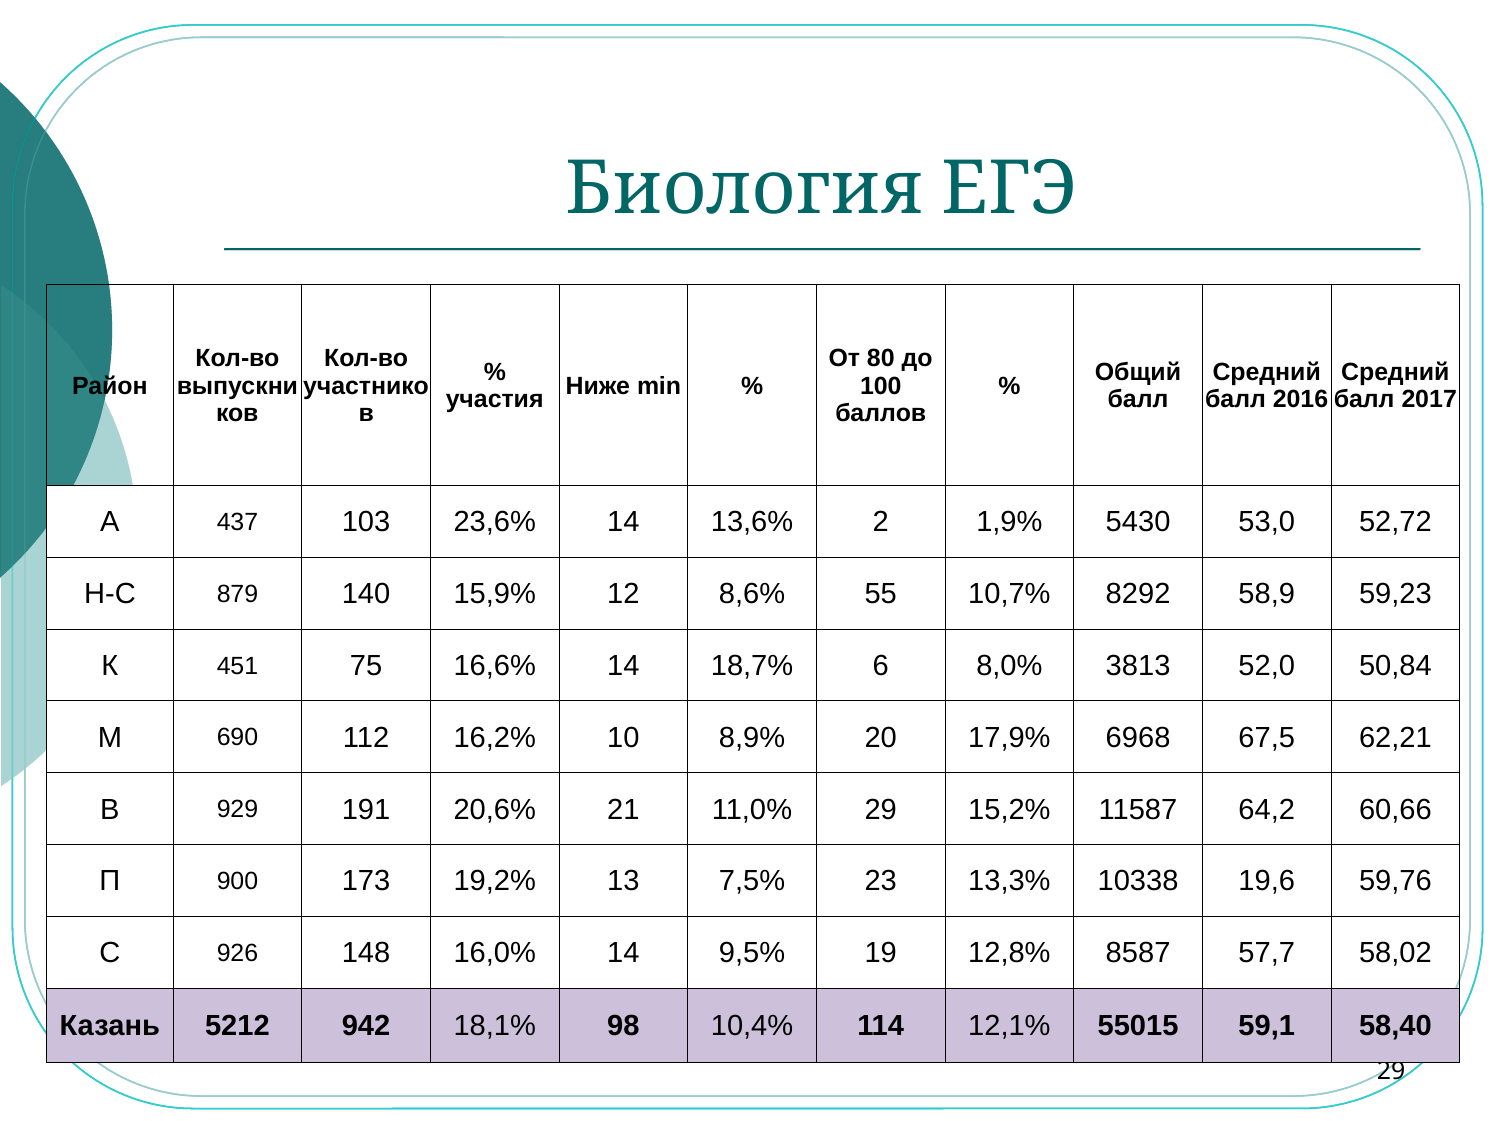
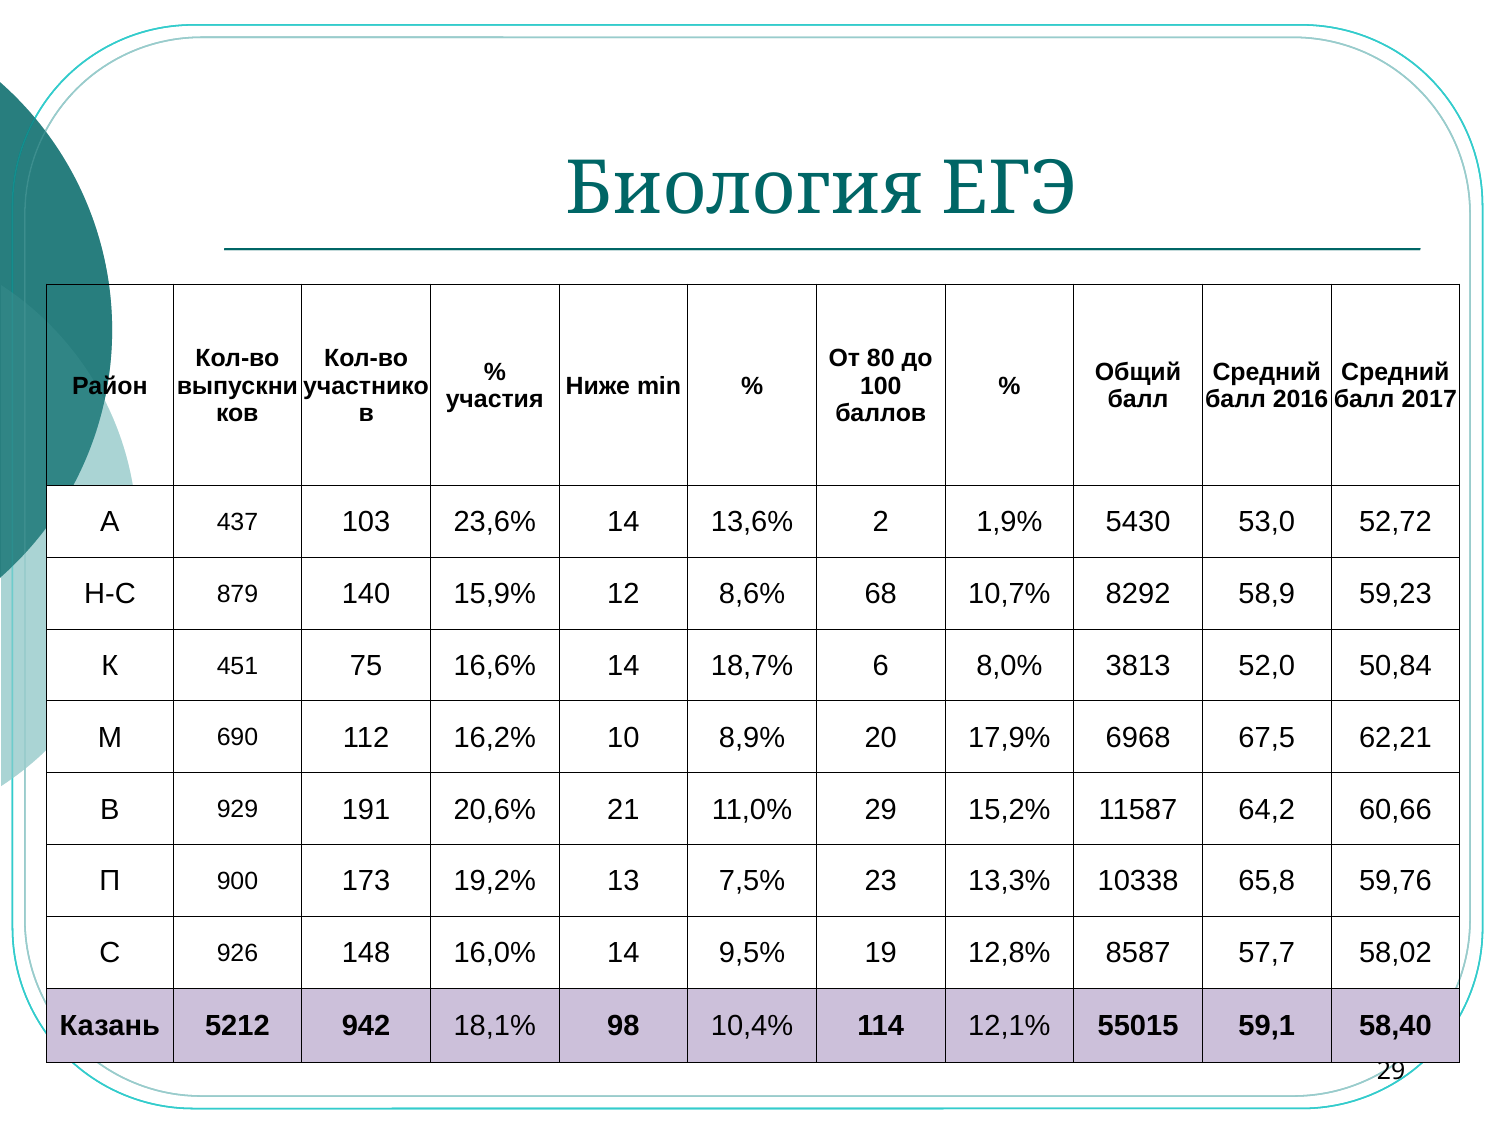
55: 55 -> 68 (881, 594)
19,6: 19,6 -> 65,8 (1267, 882)
